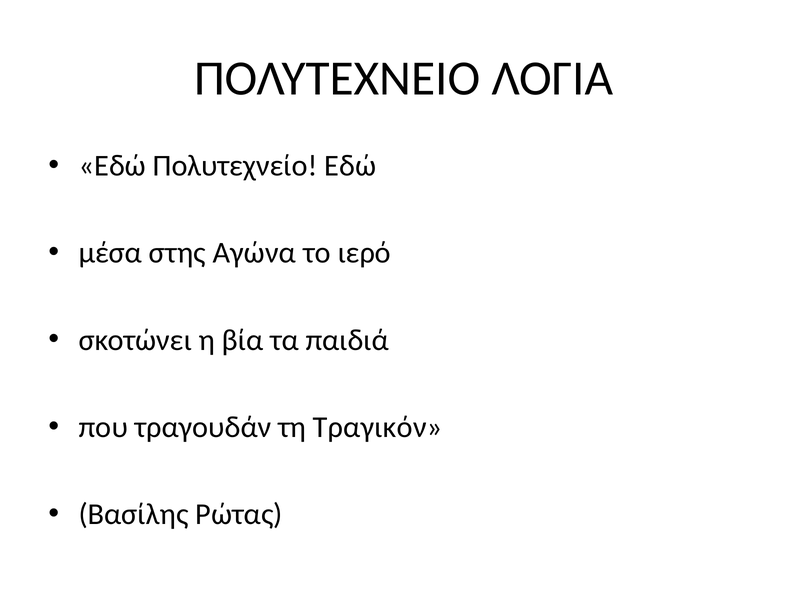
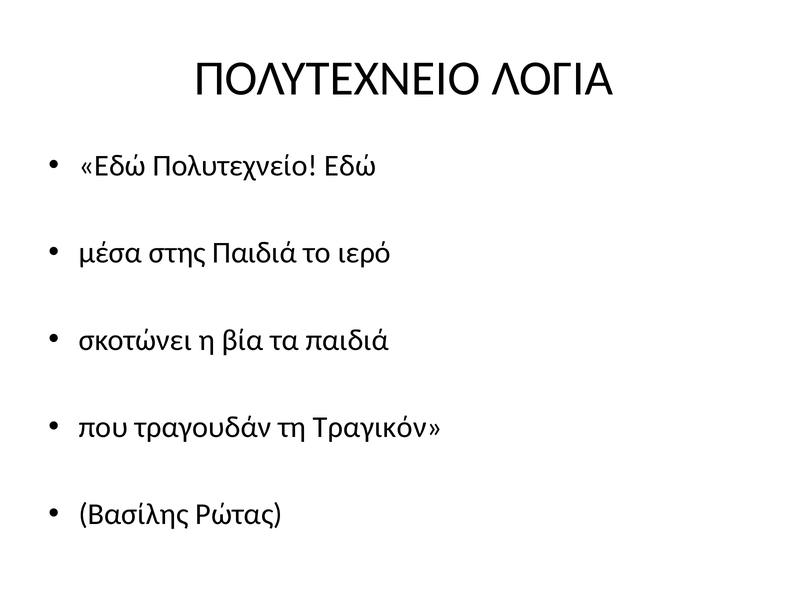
στης Αγώνα: Αγώνα -> Παιδιά (255, 253)
